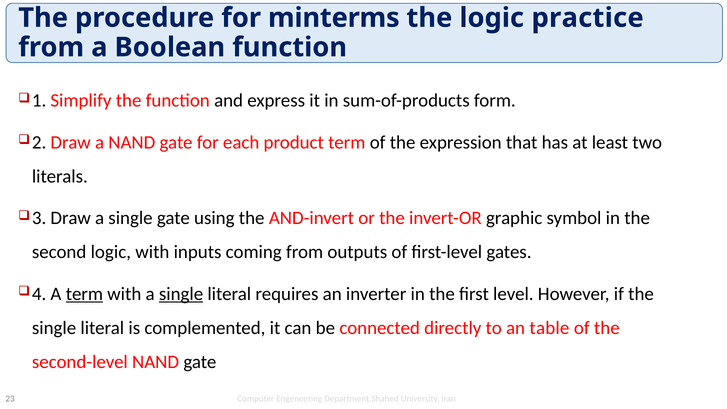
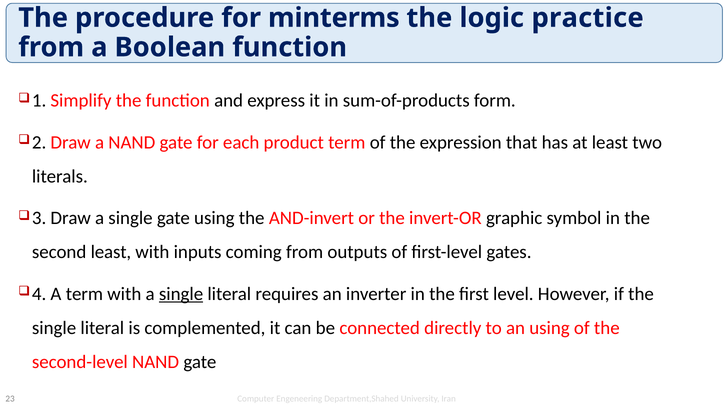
second logic: logic -> least (111, 252)
term underline: present -> none (84, 294)
an table: table -> using (550, 328)
